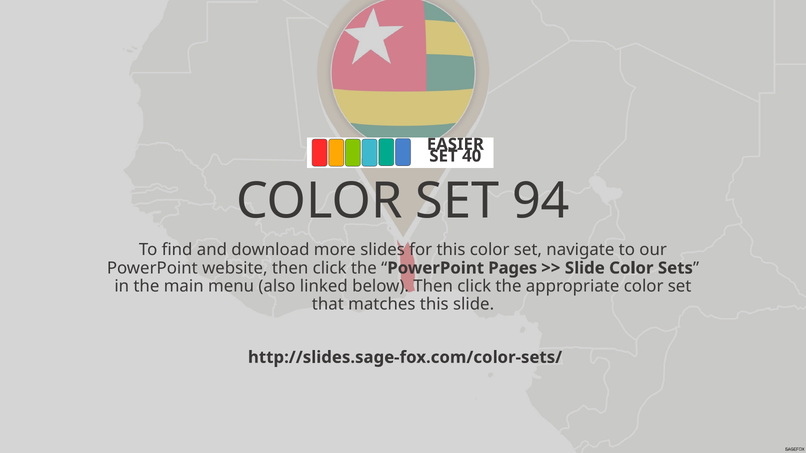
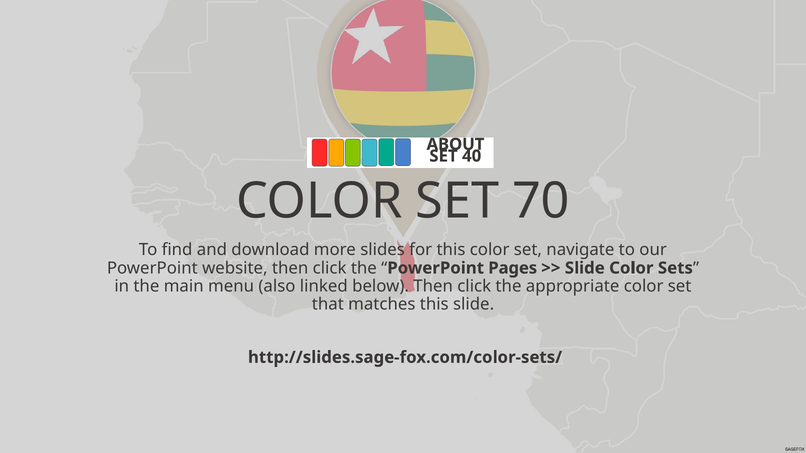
EASIER: EASIER -> ABOUT (455, 144)
94: 94 -> 70 (541, 201)
